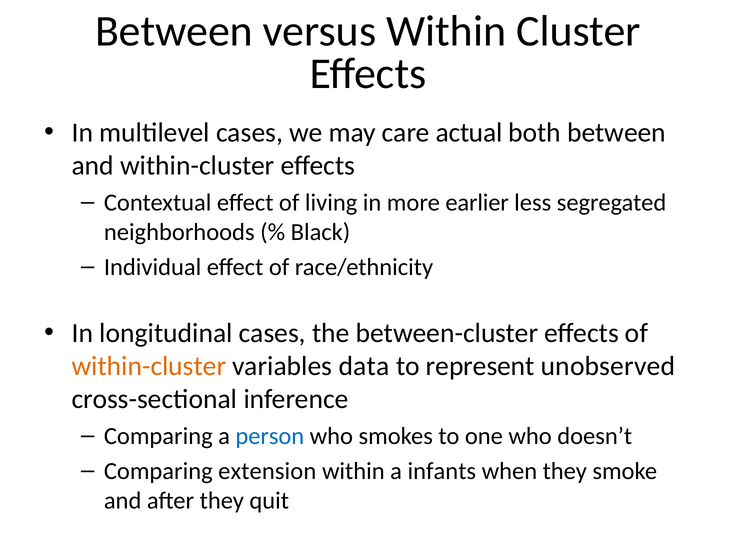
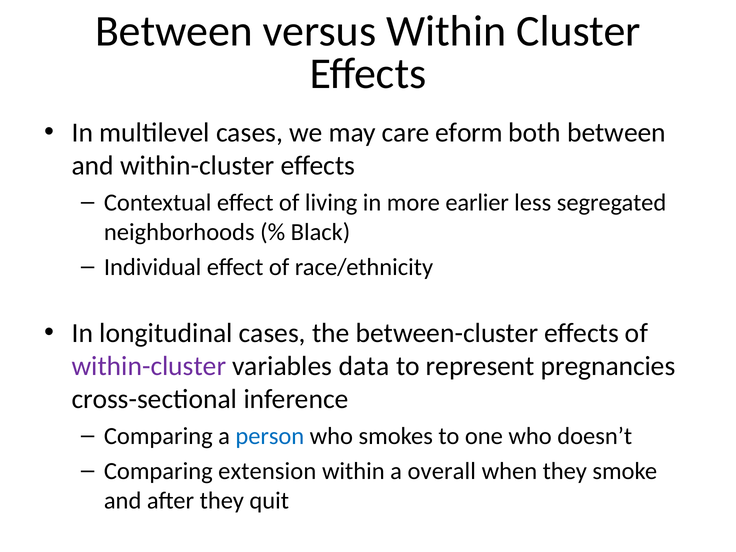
actual: actual -> eform (469, 133)
within-cluster colour: orange -> purple (149, 366)
unobserved: unobserved -> pregnancies (608, 366)
infants: infants -> overall (442, 471)
